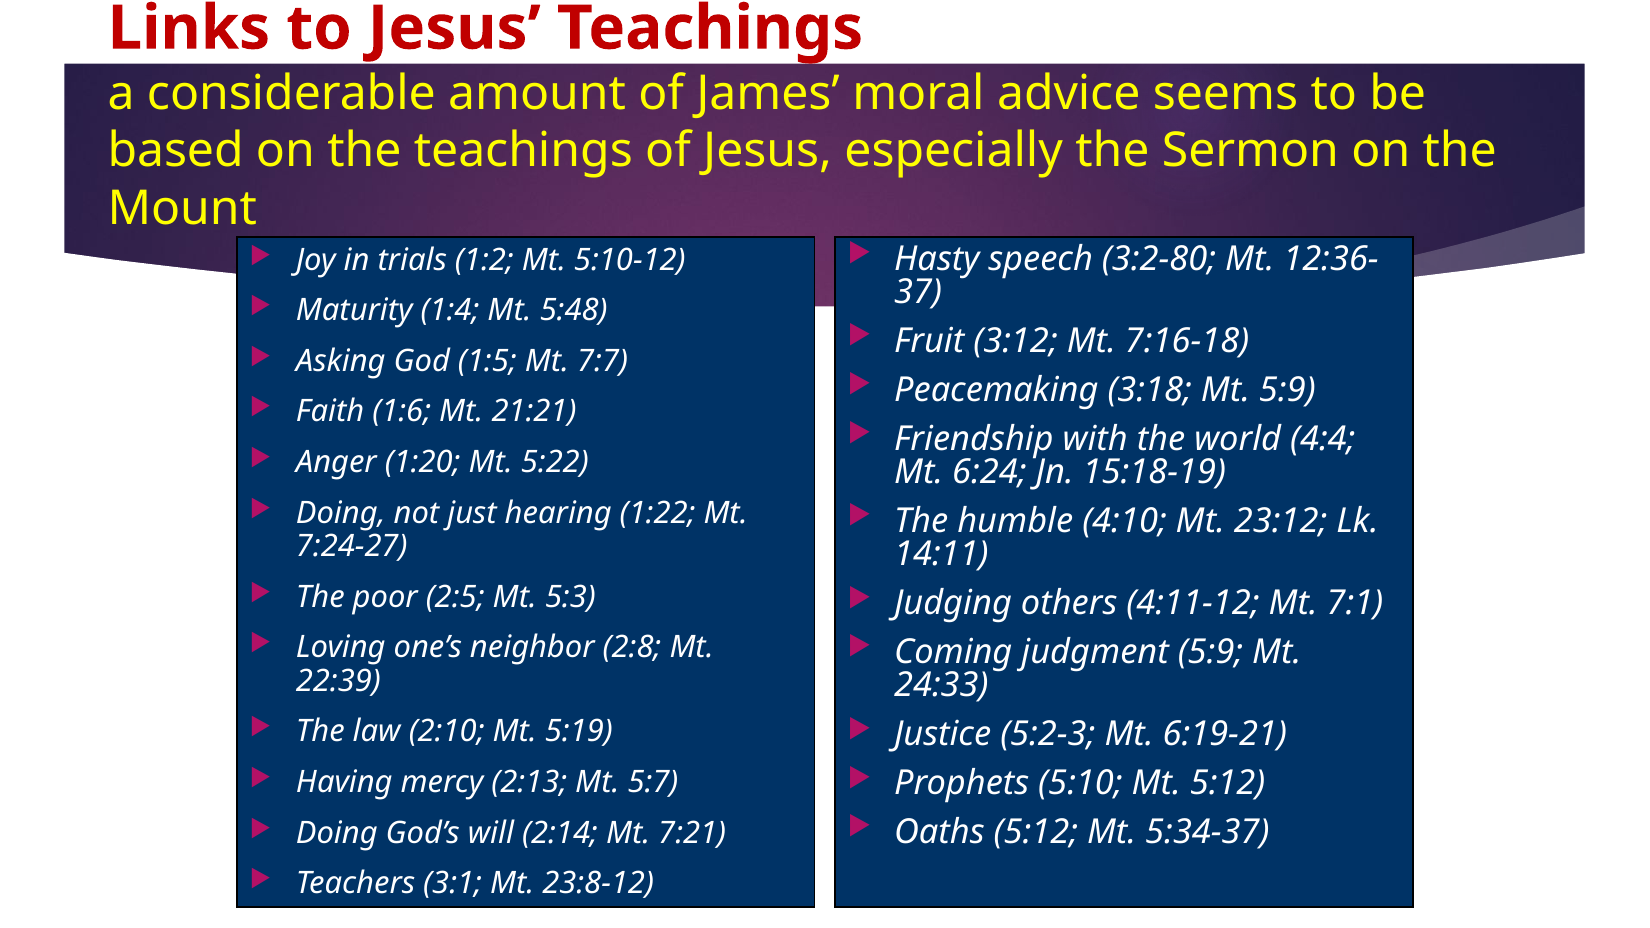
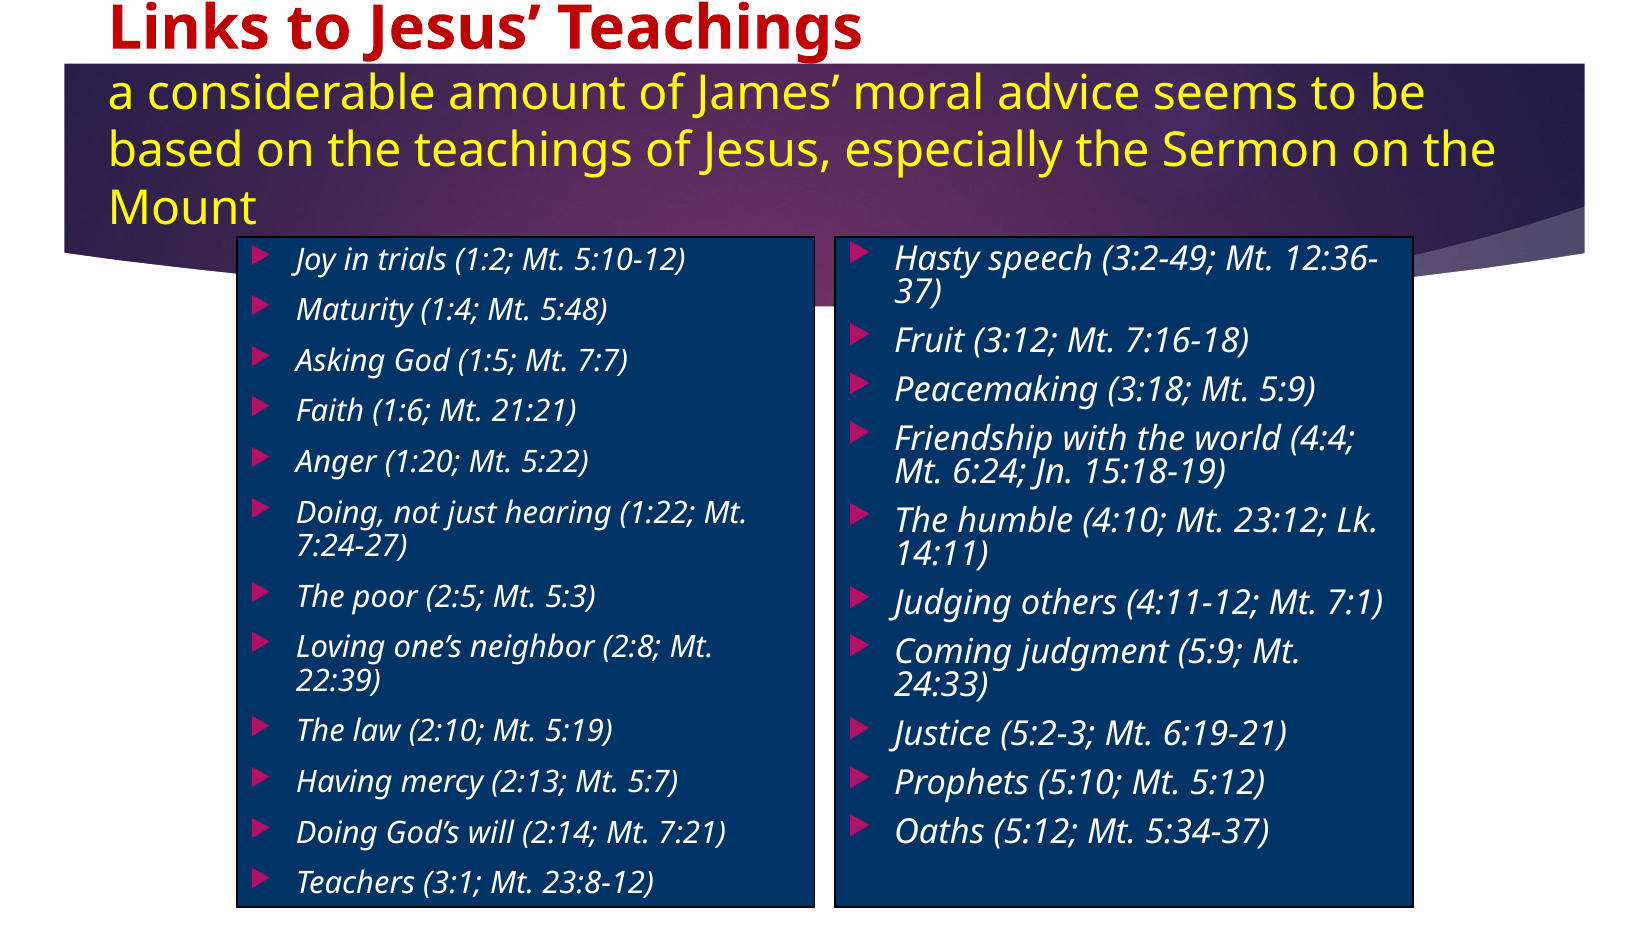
3:2-80: 3:2-80 -> 3:2-49 (1159, 259)
